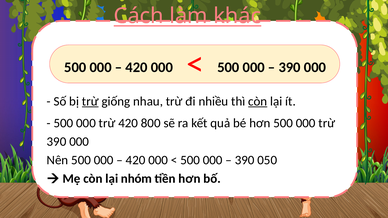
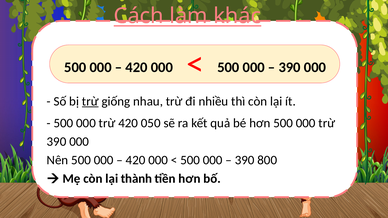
còn underline: present -> none (258, 101)
800: 800 -> 050 (151, 123)
050: 050 -> 800 (267, 160)
nhóm: nhóm -> thành (136, 179)
